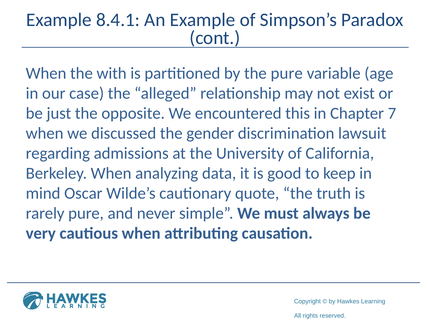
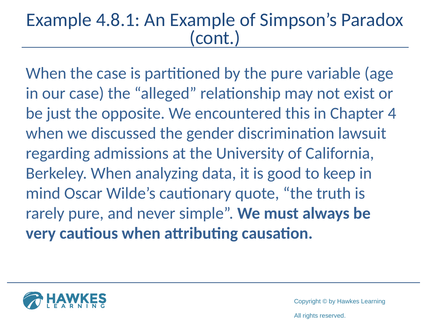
8.4.1: 8.4.1 -> 4.8.1 (118, 20)
the with: with -> case (112, 73)
7: 7 -> 4 (392, 114)
